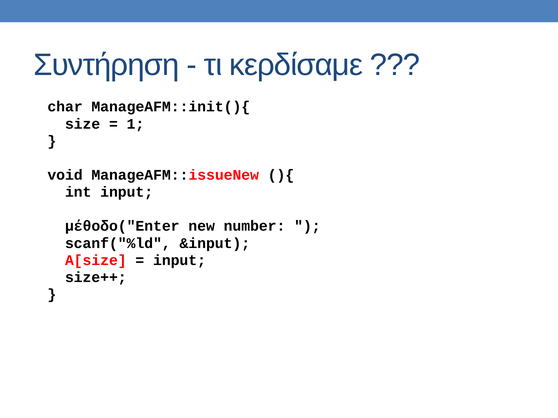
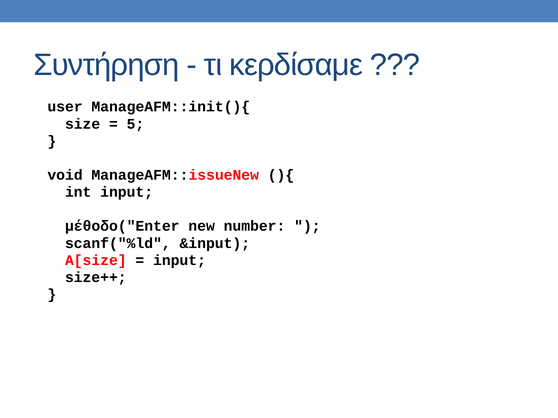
char: char -> user (65, 107)
1: 1 -> 5 (135, 124)
